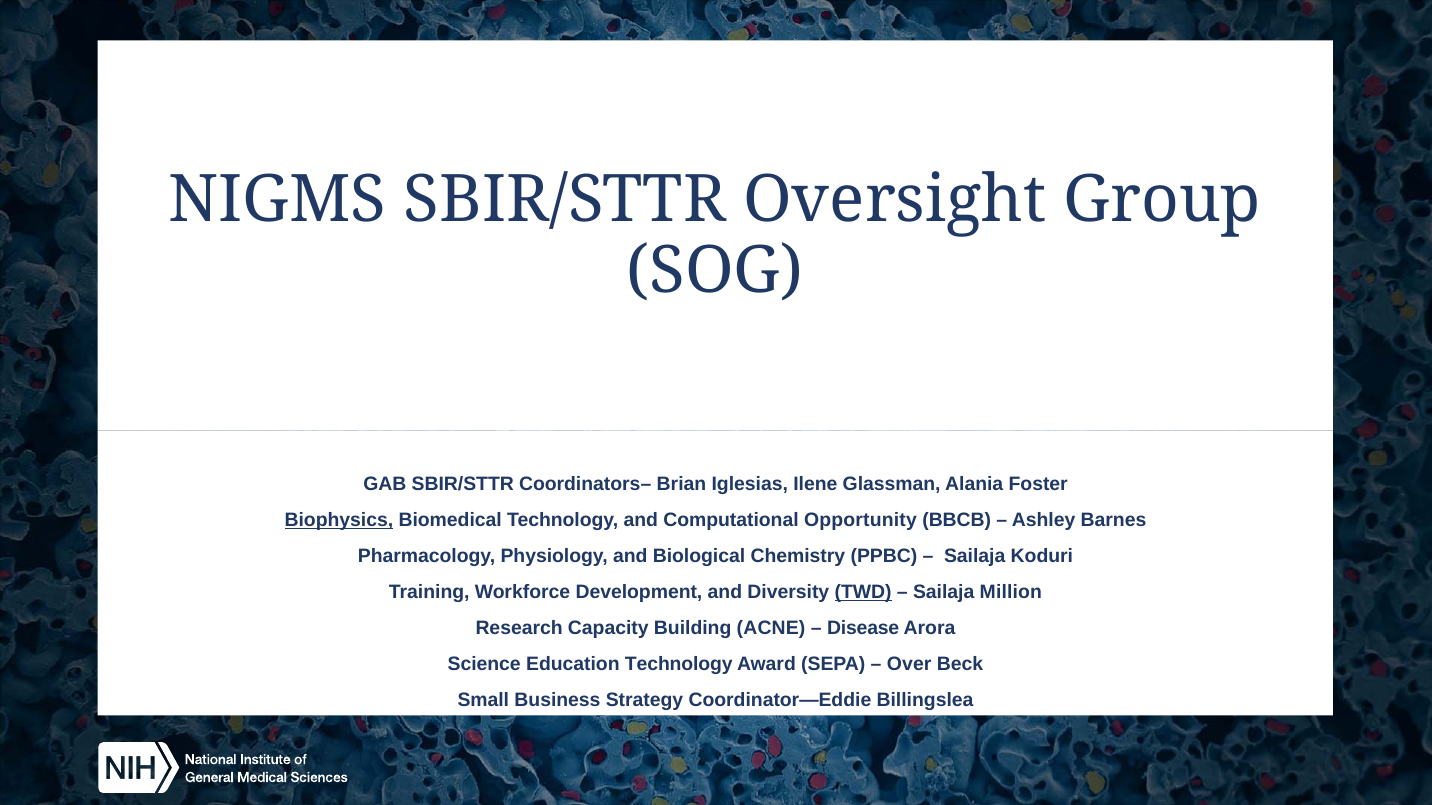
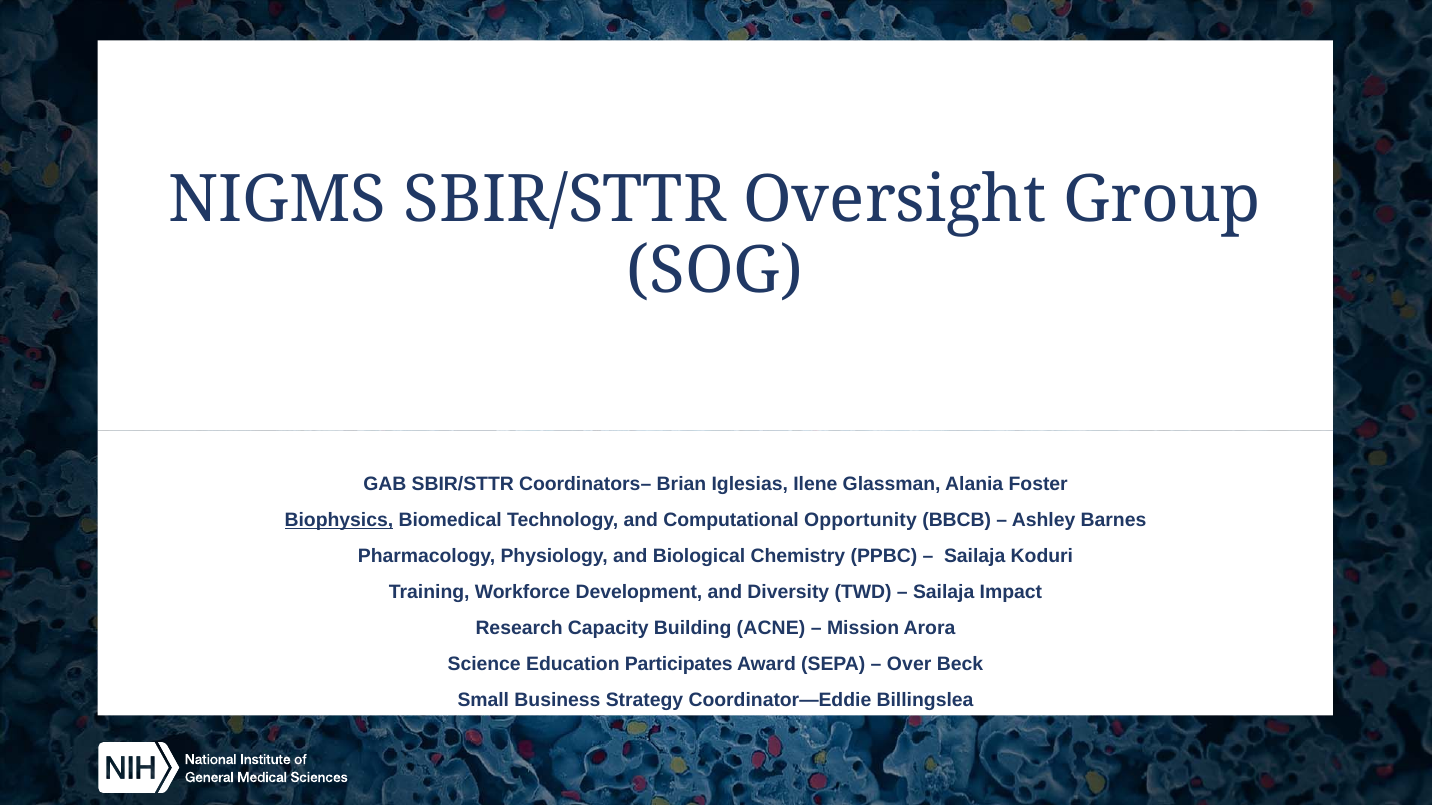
TWD underline: present -> none (863, 592)
Million: Million -> Impact (1011, 592)
Disease: Disease -> Mission (863, 628)
Education Technology: Technology -> Participates (679, 664)
